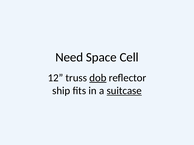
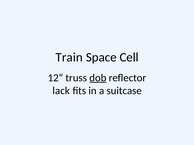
Need: Need -> Train (69, 57)
ship: ship -> lack (61, 91)
suitcase underline: present -> none (124, 91)
